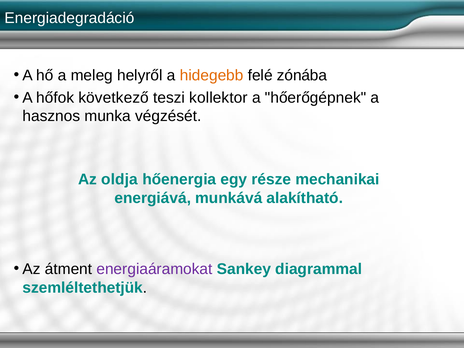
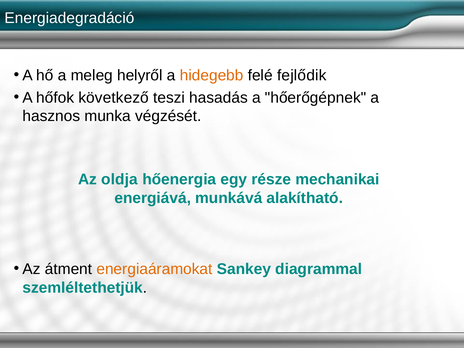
zónába: zónába -> fejlődik (302, 75)
kollektor: kollektor -> hasadás (219, 98)
energiaáramokat colour: purple -> orange (154, 269)
